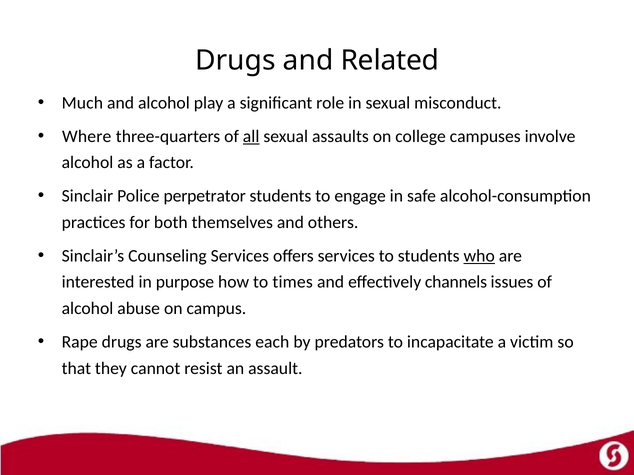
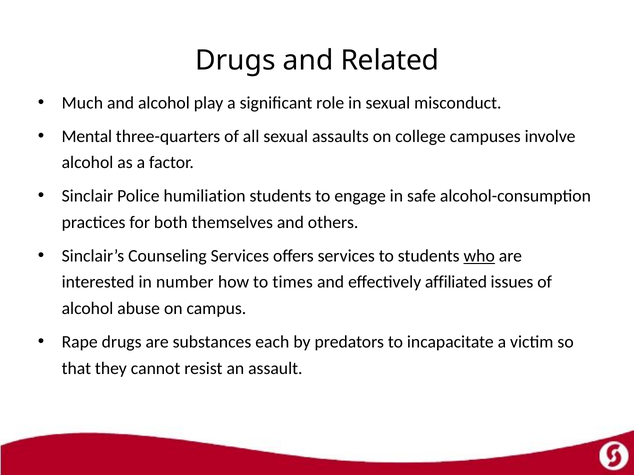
Where: Where -> Mental (87, 136)
all underline: present -> none (251, 136)
perpetrator: perpetrator -> humiliation (205, 196)
purpose: purpose -> number (185, 282)
channels: channels -> affiliated (456, 282)
